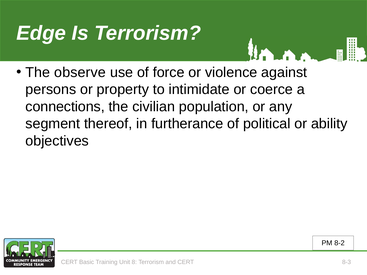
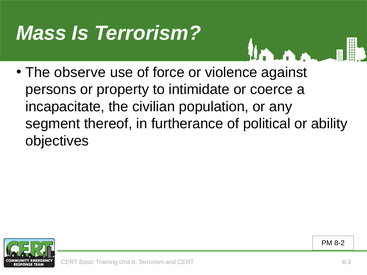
Edge: Edge -> Mass (41, 33)
connections: connections -> incapacitate (65, 107)
